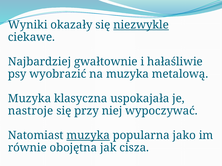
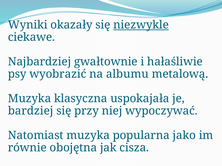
na muzyka: muzyka -> albumu (127, 74)
nastroje: nastroje -> bardziej (31, 111)
muzyka underline: present -> none (88, 136)
